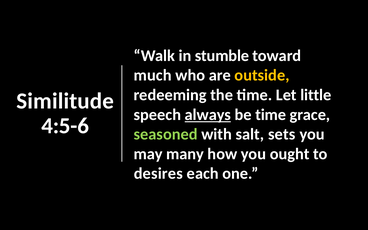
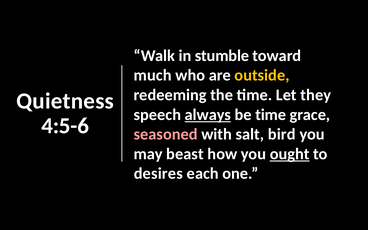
little: little -> they (316, 95)
Similitude: Similitude -> Quietness (65, 101)
seasoned colour: light green -> pink (166, 134)
sets: sets -> bird (282, 134)
many: many -> beast (185, 154)
ought underline: none -> present (290, 154)
